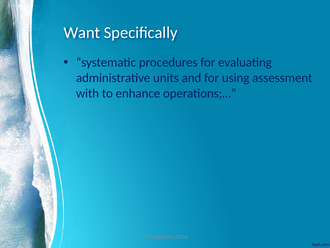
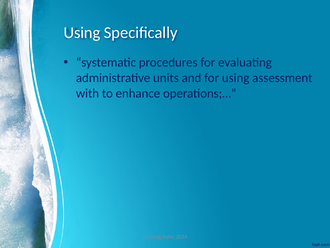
Want: Want -> Using (82, 33)
